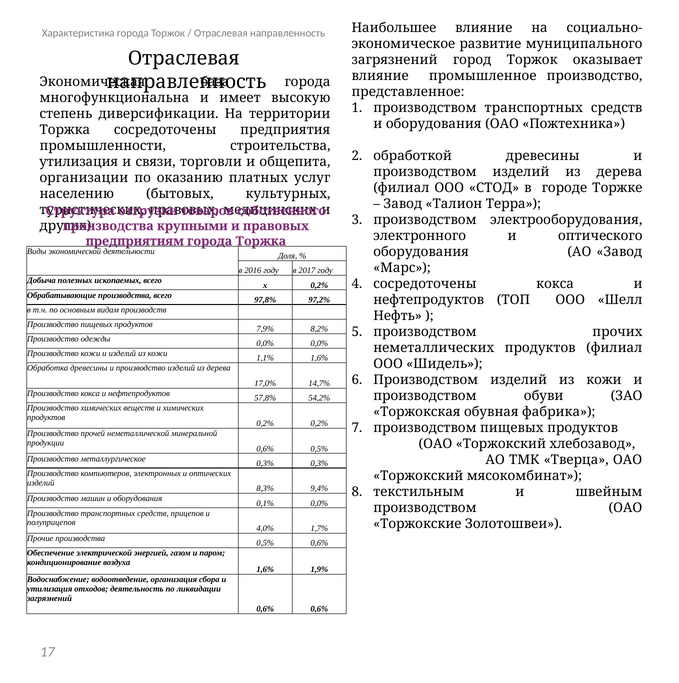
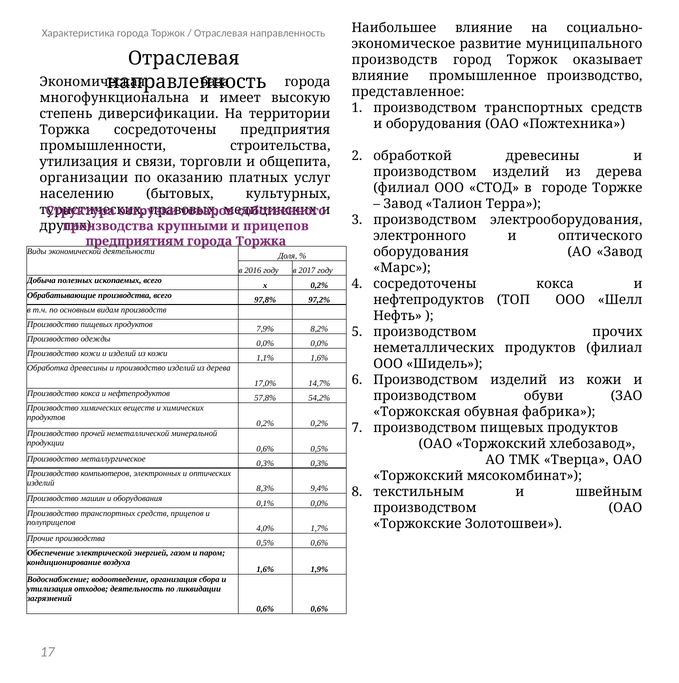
загрязнений: загрязнений -> производств (394, 60)
и правовых: правовых -> прицепов (276, 226)
